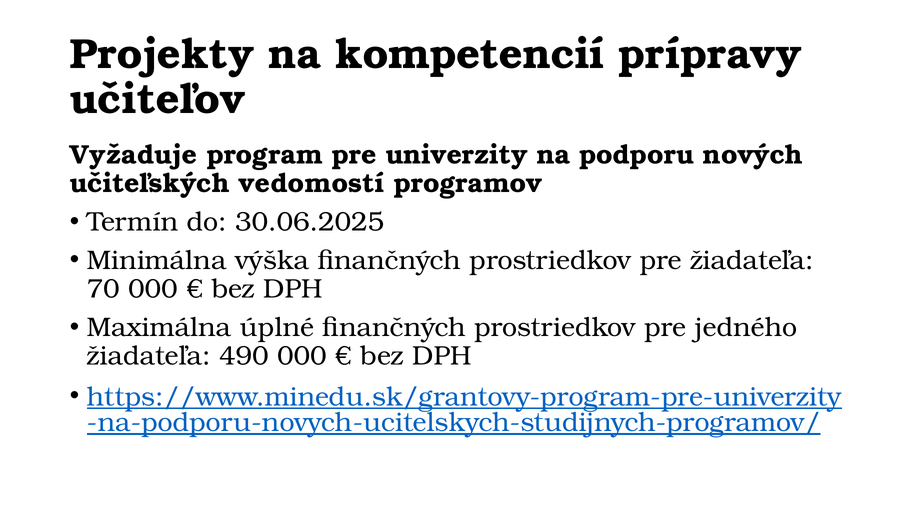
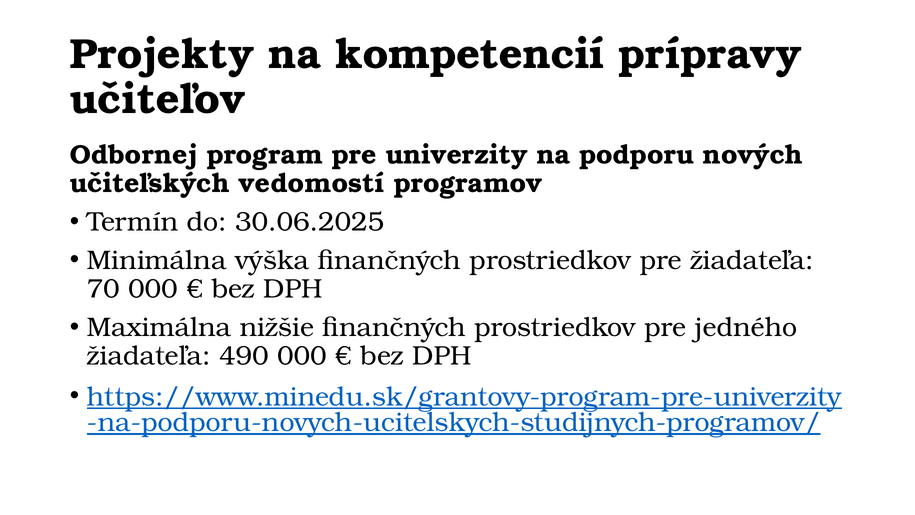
Vyžaduje: Vyžaduje -> Odbornej (134, 155)
úplné: úplné -> nižšie (277, 327)
